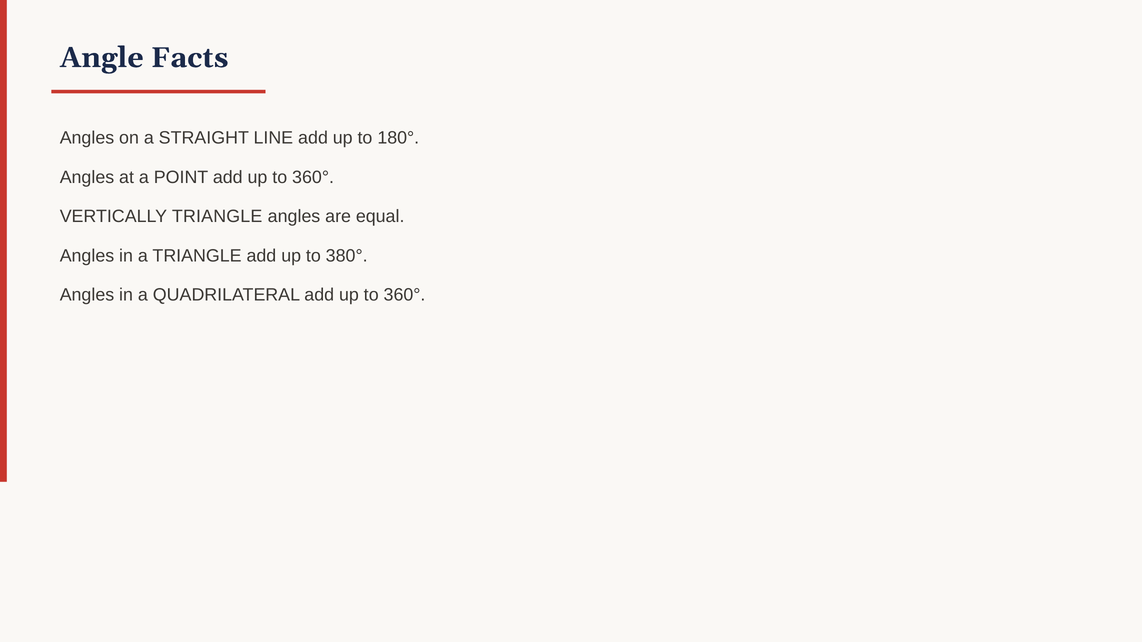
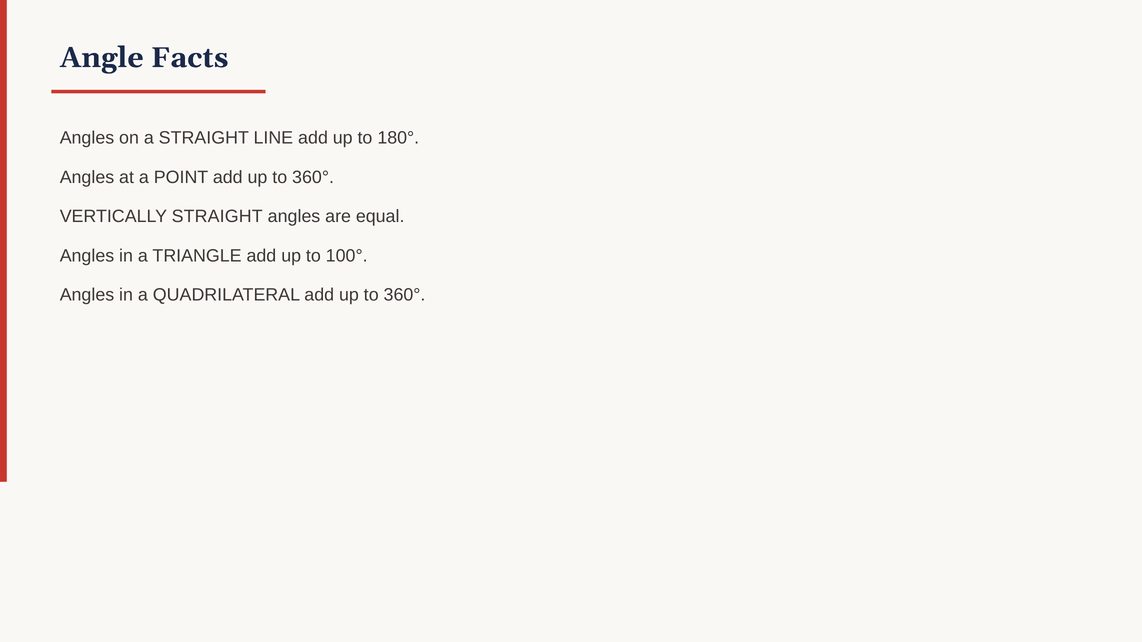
VERTICALLY TRIANGLE: TRIANGLE -> STRAIGHT (217, 217)
380°: 380° -> 100° (347, 256)
